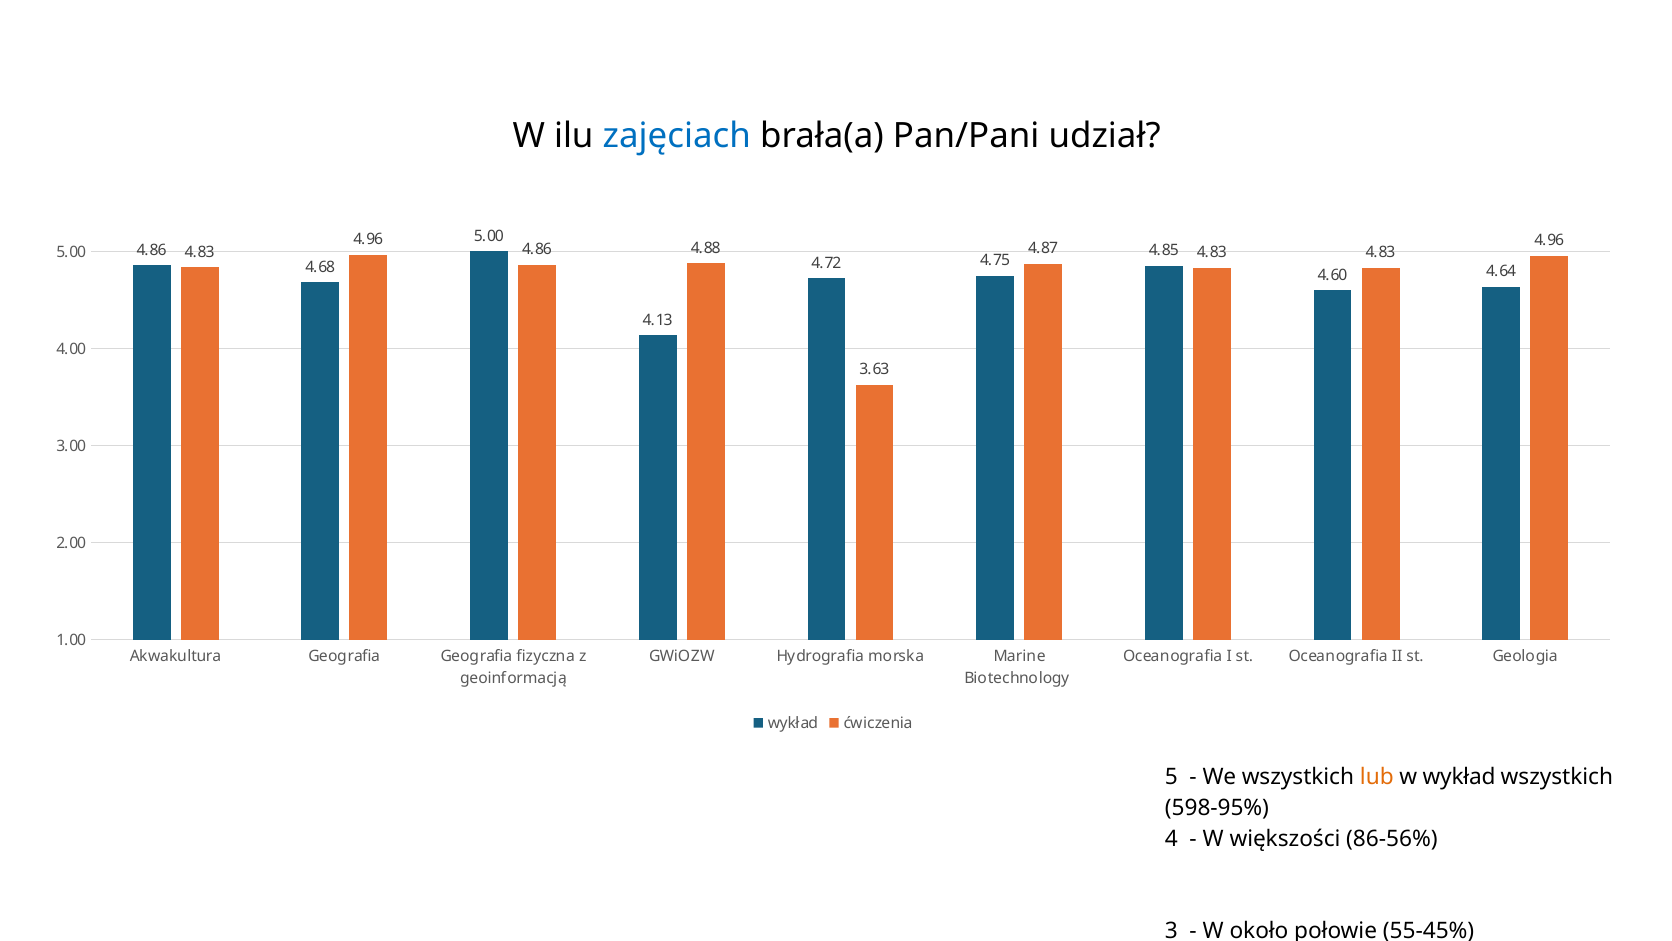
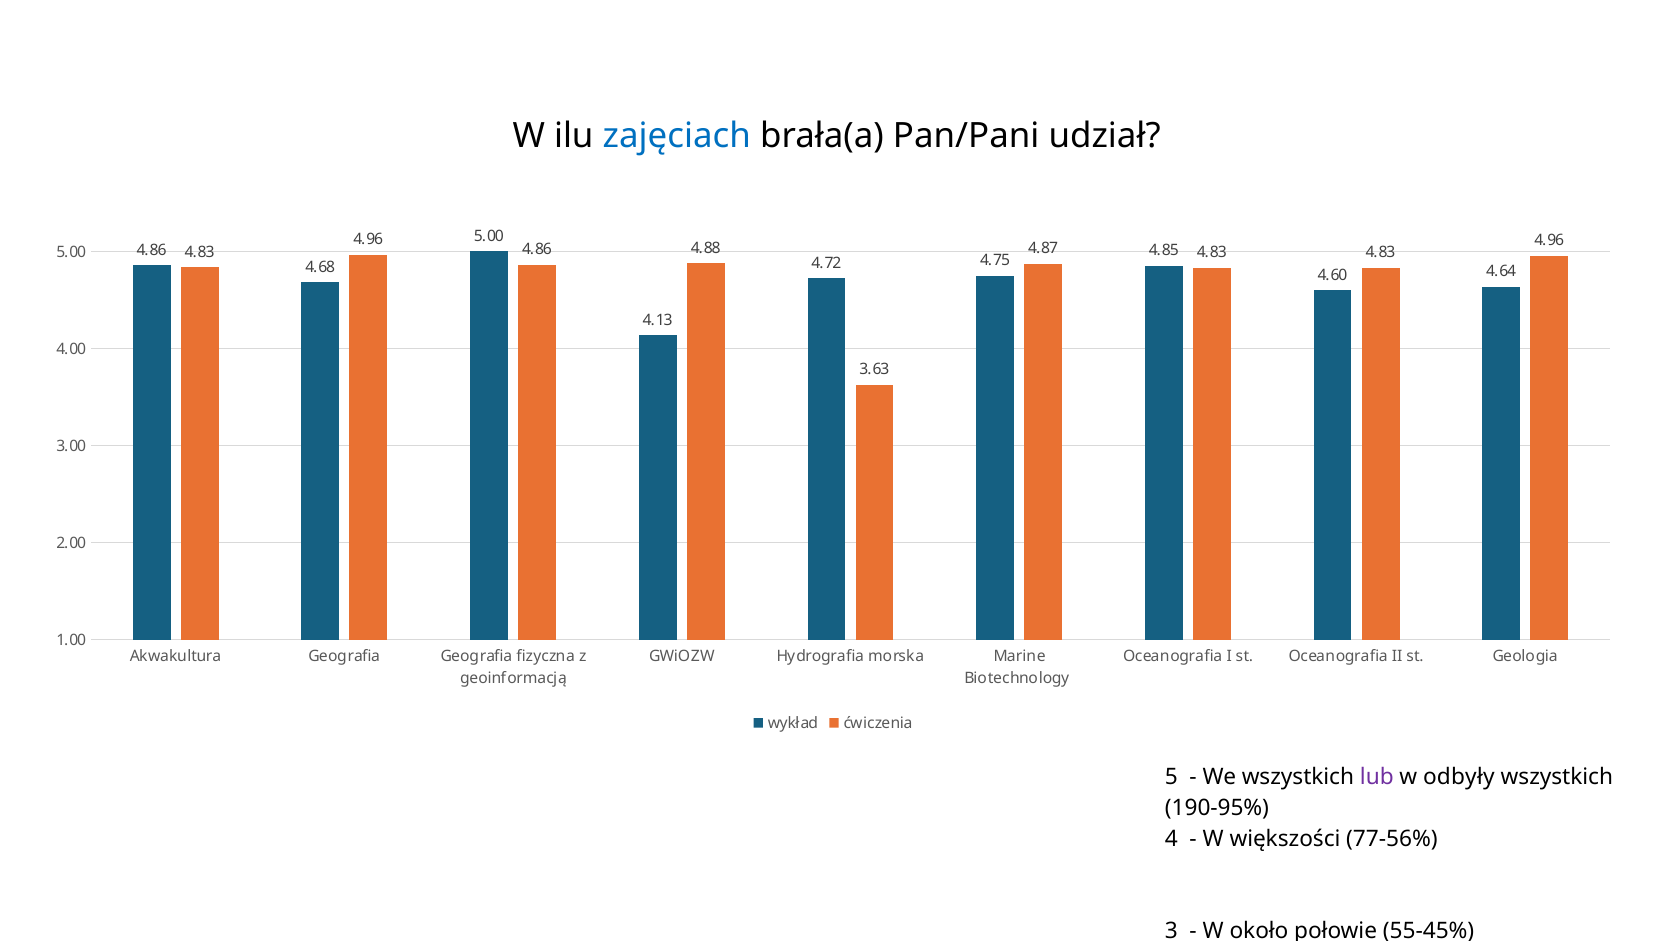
lub colour: orange -> purple (1377, 777)
w wykład: wykład -> odbyły (1459, 777)
598-95%: 598-95% -> 190-95% (1217, 808)
86-56%: 86-56% -> 77-56% (1392, 838)
